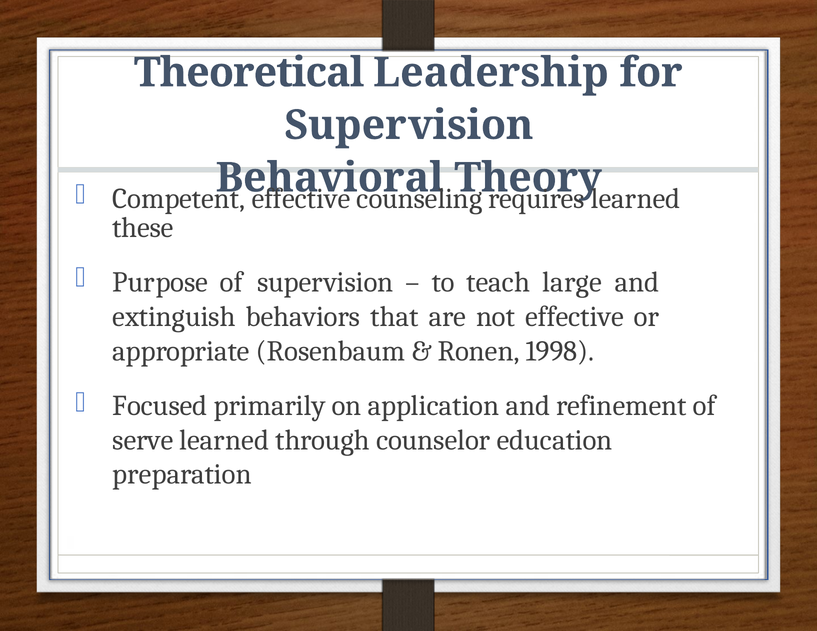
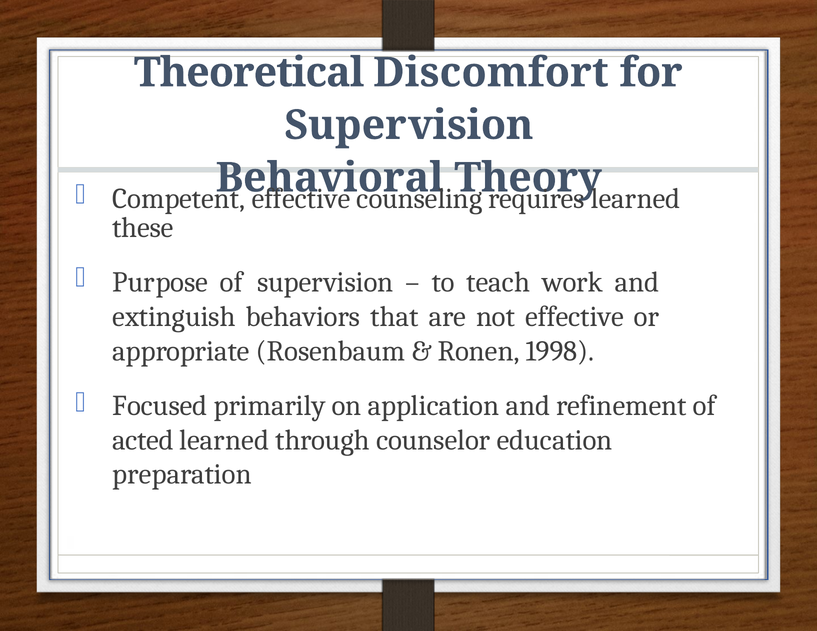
Leadership: Leadership -> Discomfort (491, 73)
large: large -> work (572, 282)
serve: serve -> acted (143, 440)
